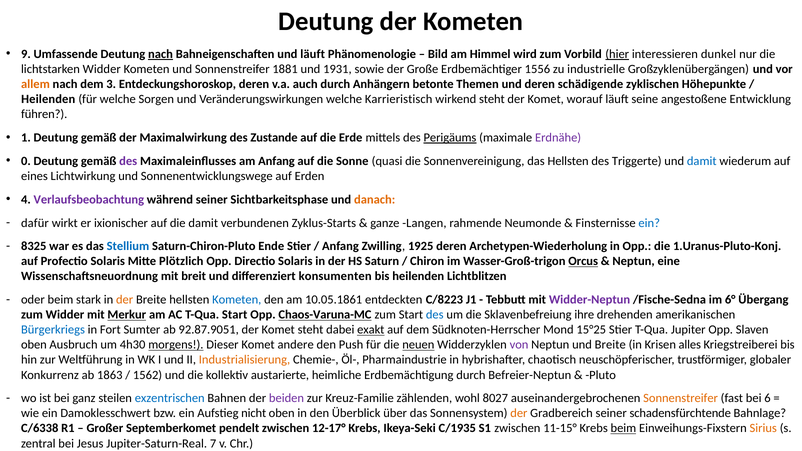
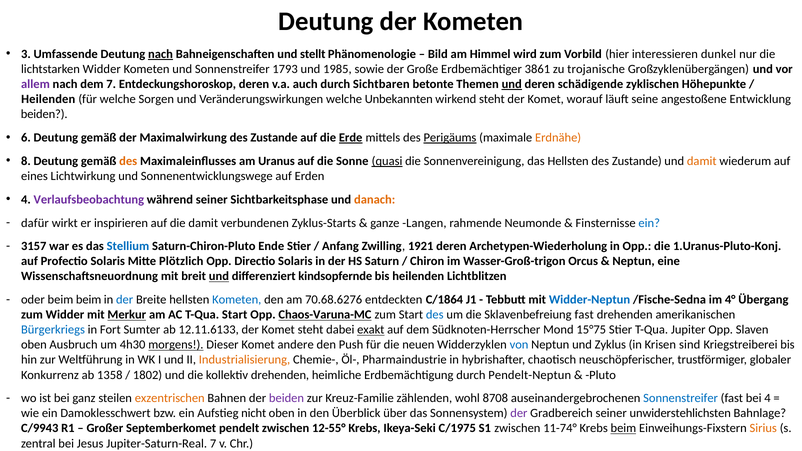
9: 9 -> 3 (26, 54)
und läuft: läuft -> stellt (313, 54)
hier underline: present -> none (617, 54)
1881: 1881 -> 1793 (285, 69)
1931: 1931 -> 1985 (337, 69)
1556: 1556 -> 3861 (537, 69)
industrielle: industrielle -> trojanische (596, 69)
allem colour: orange -> purple (35, 84)
dem 3: 3 -> 7 (111, 84)
Anhängern: Anhängern -> Sichtbaren (381, 84)
und underline: none -> present (512, 84)
Karrieristisch: Karrieristisch -> Unbekannten (399, 99)
führen: führen -> beiden (44, 114)
1: 1 -> 6 (26, 138)
Erde underline: none -> present (351, 138)
Erdnähe colour: purple -> orange (558, 138)
0: 0 -> 8 (26, 161)
des colour: purple -> orange (128, 161)
am Anfang: Anfang -> Uranus (276, 161)
quasi underline: none -> present (387, 161)
Triggerte: Triggerte -> Zustande (637, 161)
damit colour: blue -> orange (702, 161)
ixionischer: ixionischer -> inspirieren (121, 223)
8325: 8325 -> 3157 (34, 246)
1925: 1925 -> 1921 (421, 246)
Orcus underline: present -> none (583, 261)
und underline: none -> present (219, 276)
konsumenten: konsumenten -> kindsopfernde (335, 276)
beim stark: stark -> beim (89, 300)
der colour: orange -> blue (125, 300)
10.05.1861: 10.05.1861 -> 70.68.6276 (334, 300)
C/8223: C/8223 -> C/1864 (444, 300)
Widder-Neptun colour: purple -> blue (590, 300)
6°: 6° -> 4° (730, 300)
Sklavenbefreiung ihre: ihre -> fast (584, 315)
92.87.9051: 92.87.9051 -> 12.11.6133 (209, 330)
15°25: 15°25 -> 15°75 (591, 330)
neuen underline: present -> none (418, 345)
von colour: purple -> blue (519, 345)
und Breite: Breite -> Zyklus (610, 345)
alles: alles -> sind (690, 345)
1863: 1863 -> 1358 (110, 375)
1562: 1562 -> 1802 (148, 375)
kollektiv austarierte: austarierte -> drehenden (280, 375)
Befreier-Neptun: Befreier-Neptun -> Pendelt-Neptun (530, 375)
exzentrischen colour: blue -> orange (170, 398)
8027: 8027 -> 8708 (495, 398)
Sonnenstreifer colour: orange -> blue (681, 398)
bei 6: 6 -> 4 (768, 398)
der colour: orange -> purple (519, 413)
schadensfürchtende: schadensfürchtende -> unwiderstehlichsten (680, 413)
C/6338: C/6338 -> C/9943 (40, 428)
12-17°: 12-17° -> 12-55° (329, 428)
C/1935: C/1935 -> C/1975 (457, 428)
11-15°: 11-15° -> 11-74° (560, 428)
